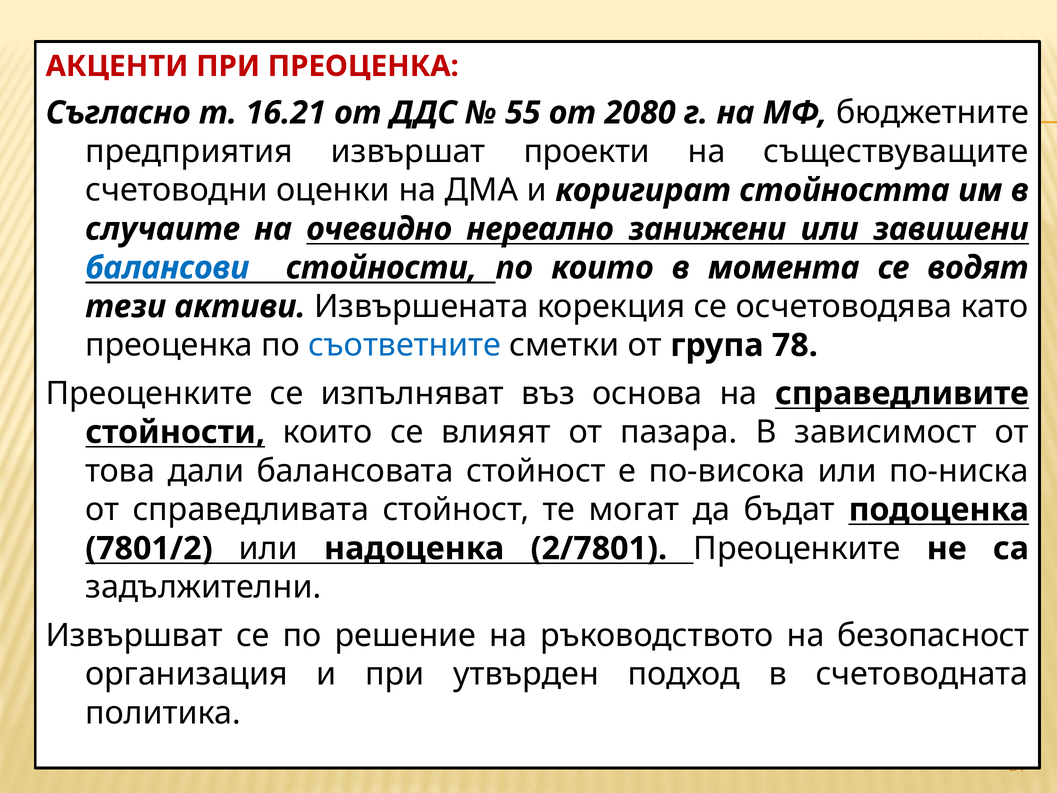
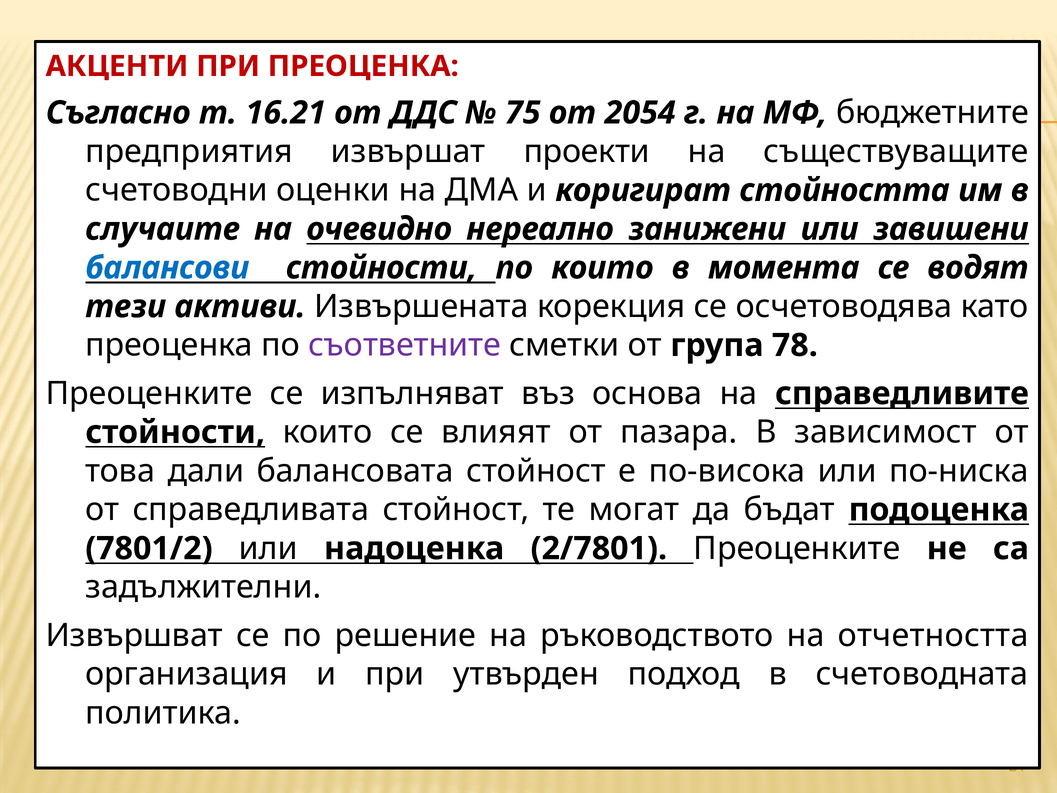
55: 55 -> 75 (523, 113)
2080: 2080 -> 2054 (640, 113)
съответните colour: blue -> purple (405, 345)
безопасност: безопасност -> отчетността (933, 635)
